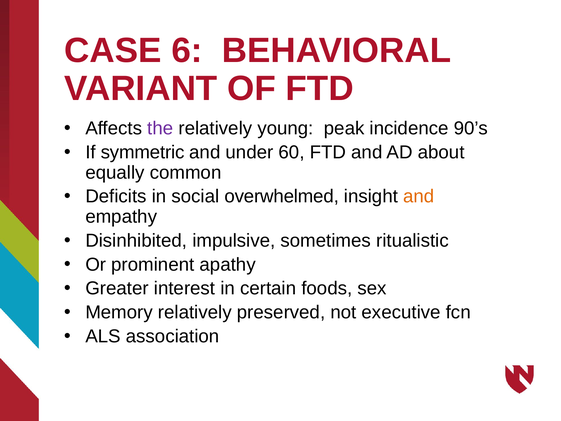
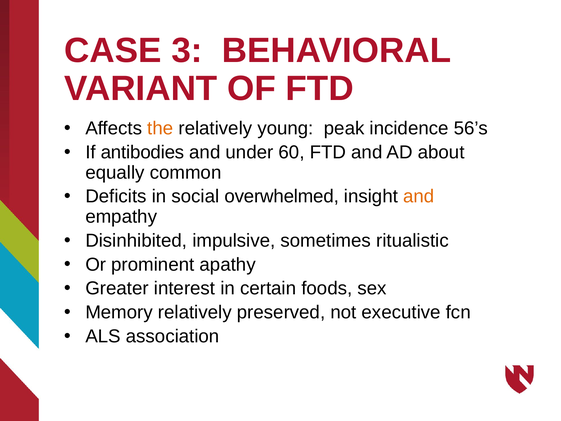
6: 6 -> 3 (187, 51)
the colour: purple -> orange (160, 128)
90’s: 90’s -> 56’s (471, 128)
symmetric: symmetric -> antibodies (143, 152)
